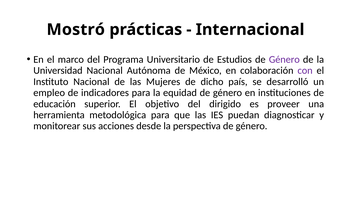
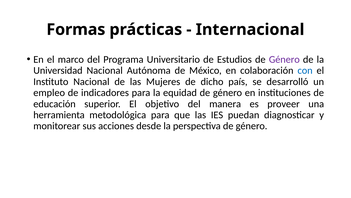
Mostró: Mostró -> Formas (76, 29)
con colour: purple -> blue (305, 70)
dirigido: dirigido -> manera (225, 104)
